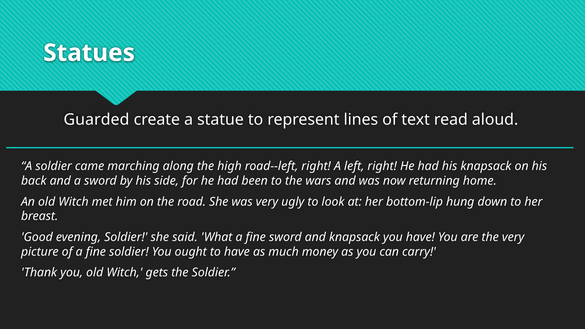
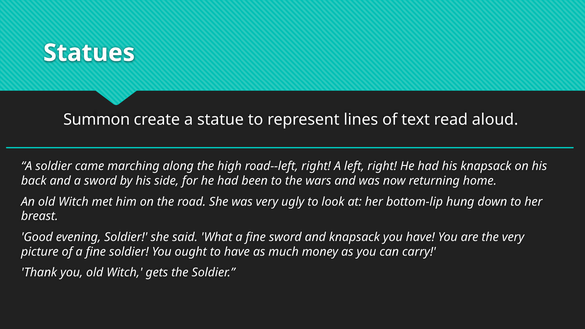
Guarded: Guarded -> Summon (97, 119)
